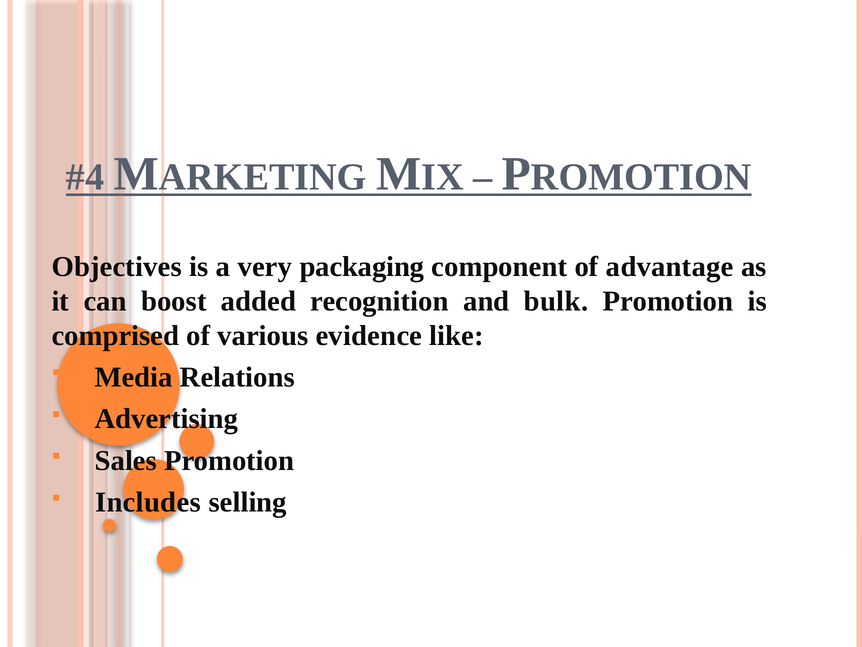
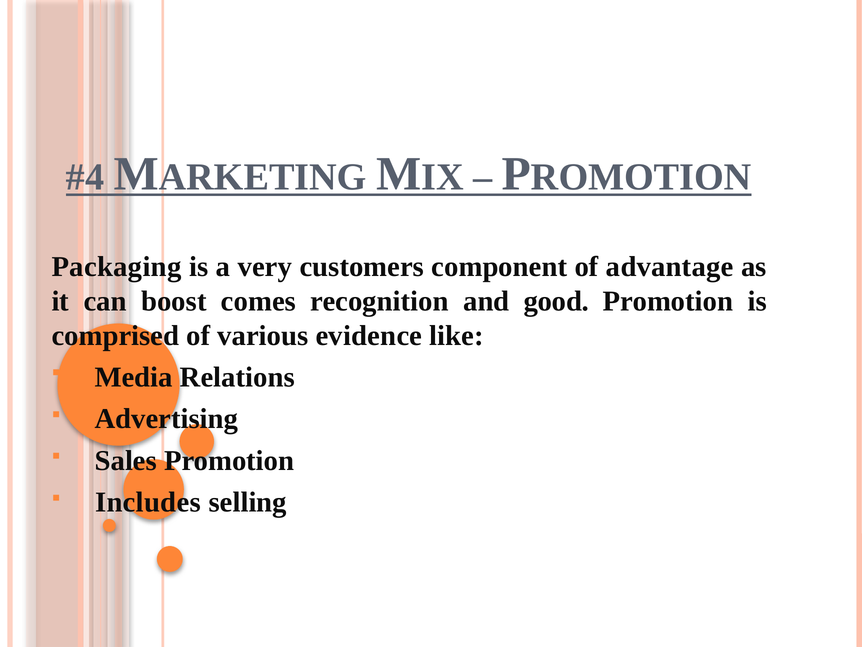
Objectives: Objectives -> Packaging (117, 266)
packaging: packaging -> customers (362, 266)
added: added -> comes (258, 301)
bulk: bulk -> good (556, 301)
